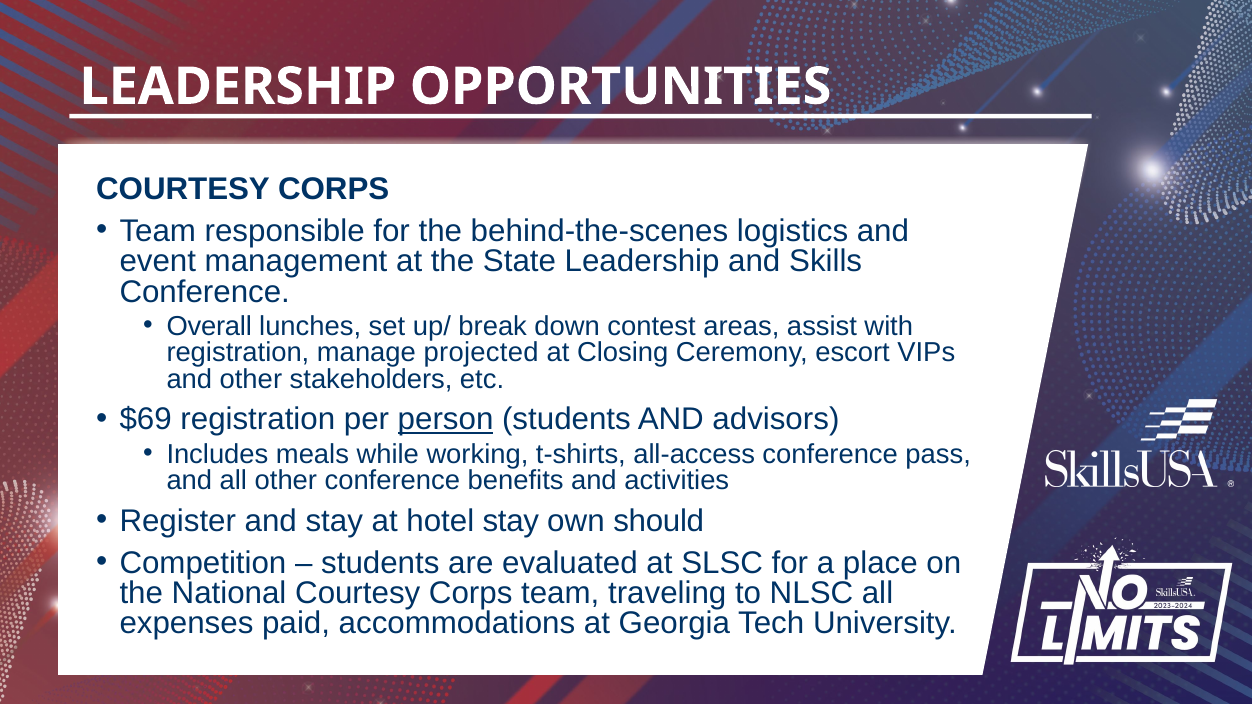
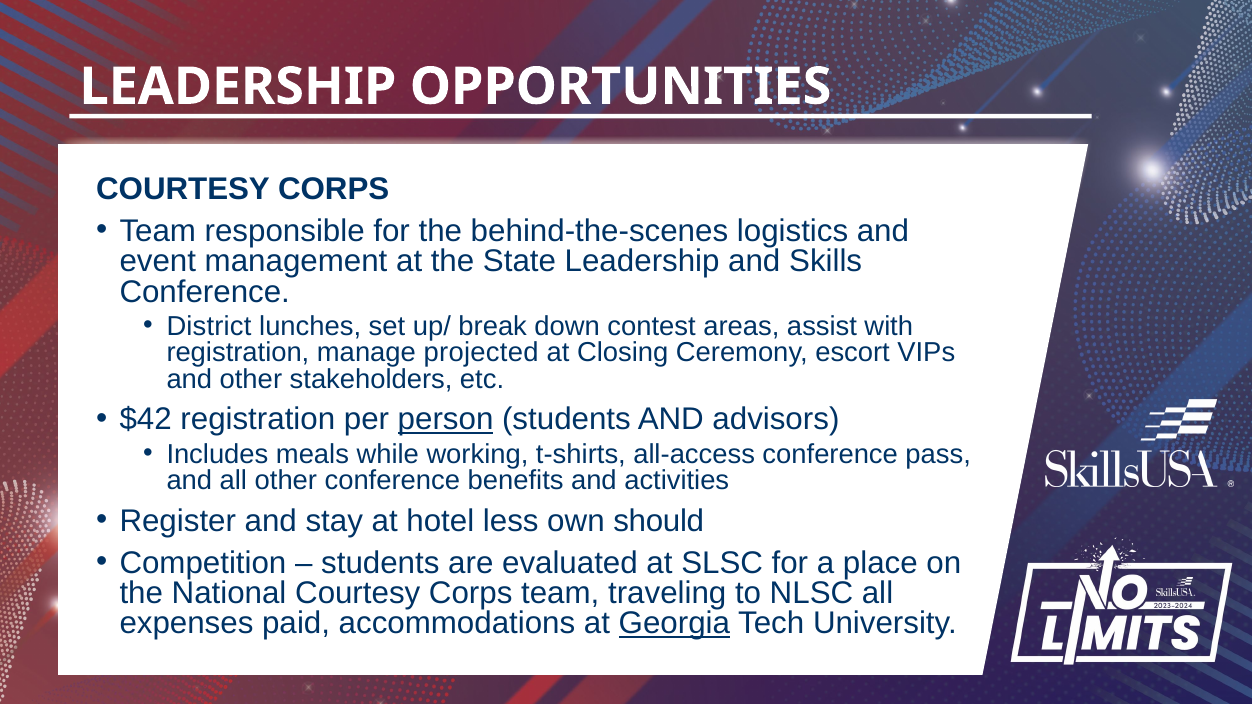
Overall: Overall -> District (209, 326)
$69: $69 -> $42 (146, 420)
hotel stay: stay -> less (511, 521)
Georgia underline: none -> present (674, 624)
